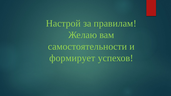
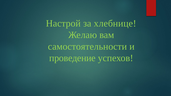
правилам: правилам -> хлебнице (115, 23)
формирует: формирует -> проведение (72, 58)
